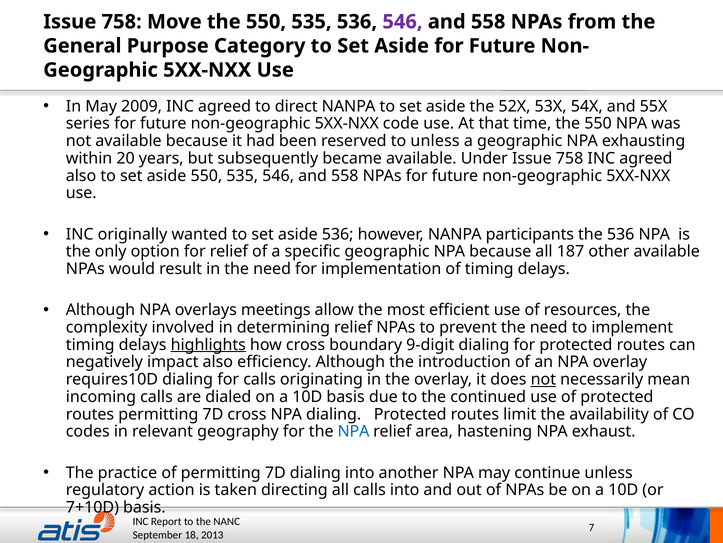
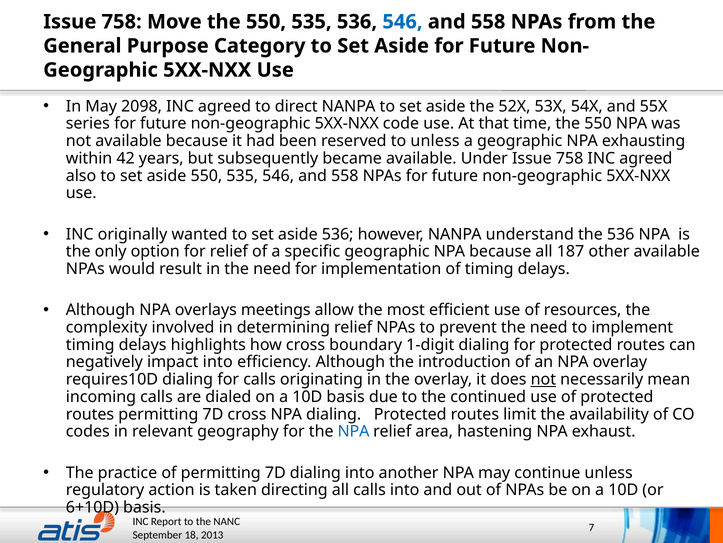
546 colour: purple -> blue (402, 22)
2009: 2009 -> 2098 (142, 106)
20: 20 -> 42 (126, 158)
participants: participants -> understand (530, 234)
highlights underline: present -> none (208, 344)
9-digit: 9-digit -> 1-digit (430, 344)
impact also: also -> into (218, 362)
7+10D: 7+10D -> 6+10D (92, 507)
